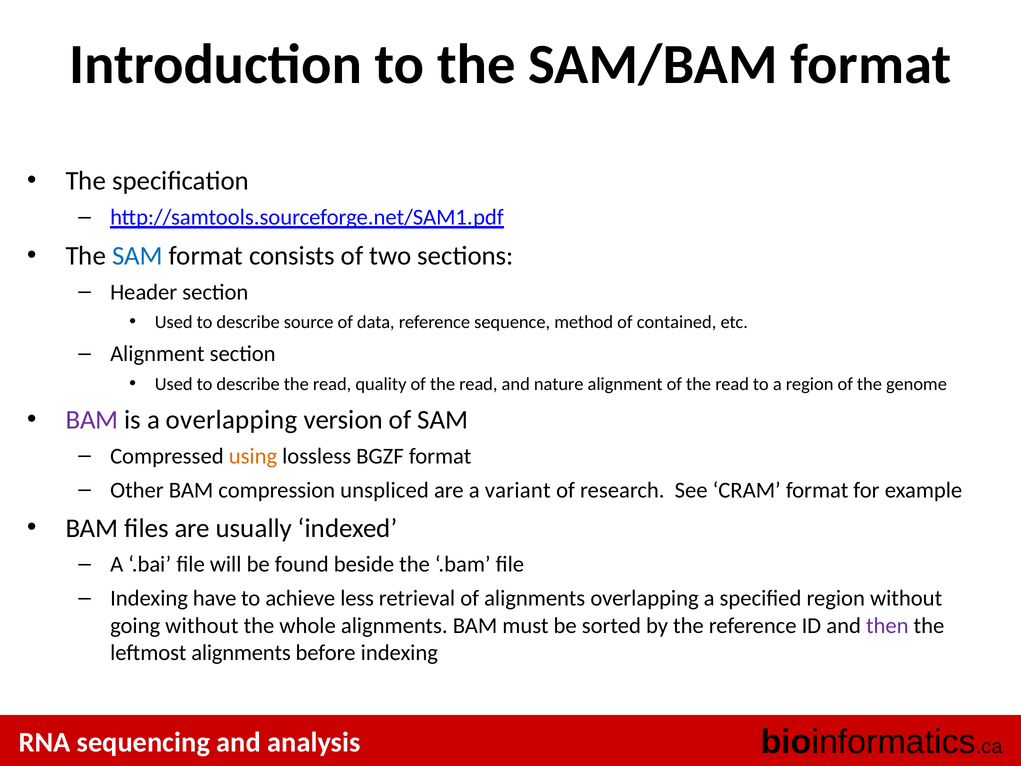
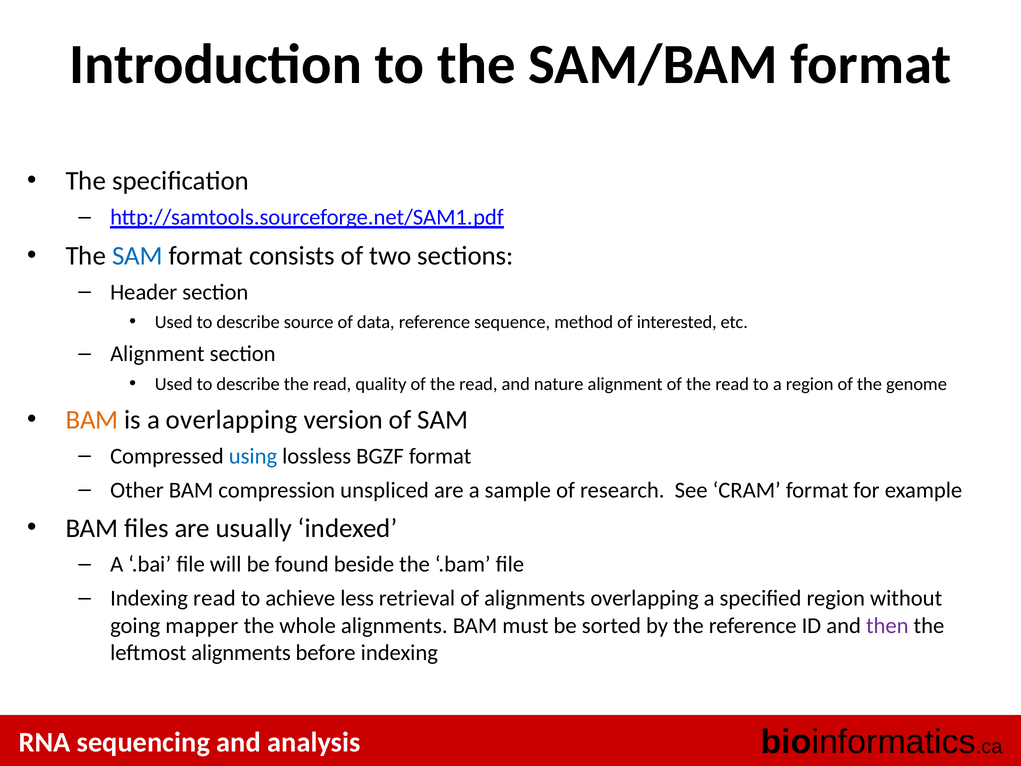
contained: contained -> interested (677, 322)
BAM colour: purple -> orange (92, 420)
using colour: orange -> blue (253, 456)
variant: variant -> sample (518, 490)
Indexing have: have -> read (214, 598)
going without: without -> mapper (202, 625)
